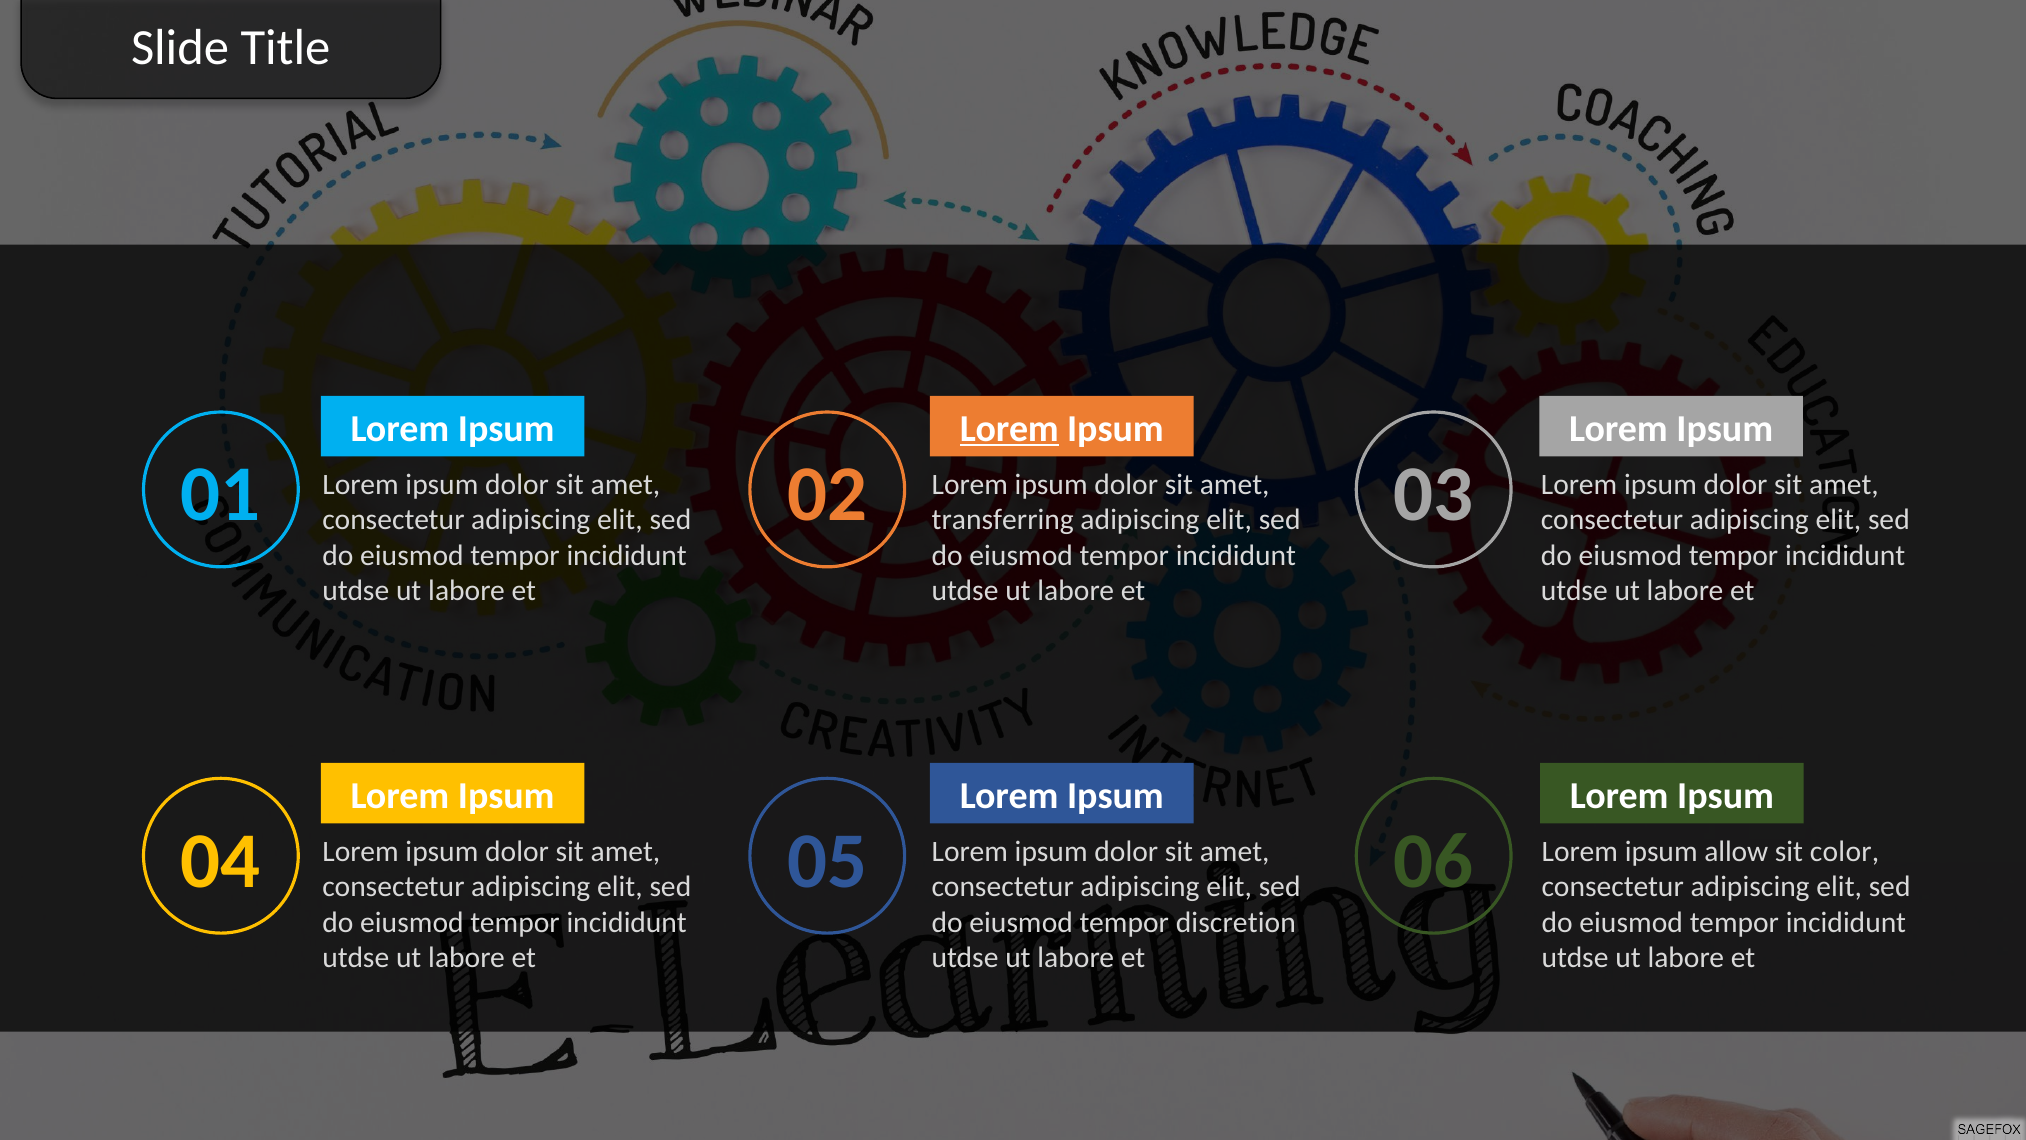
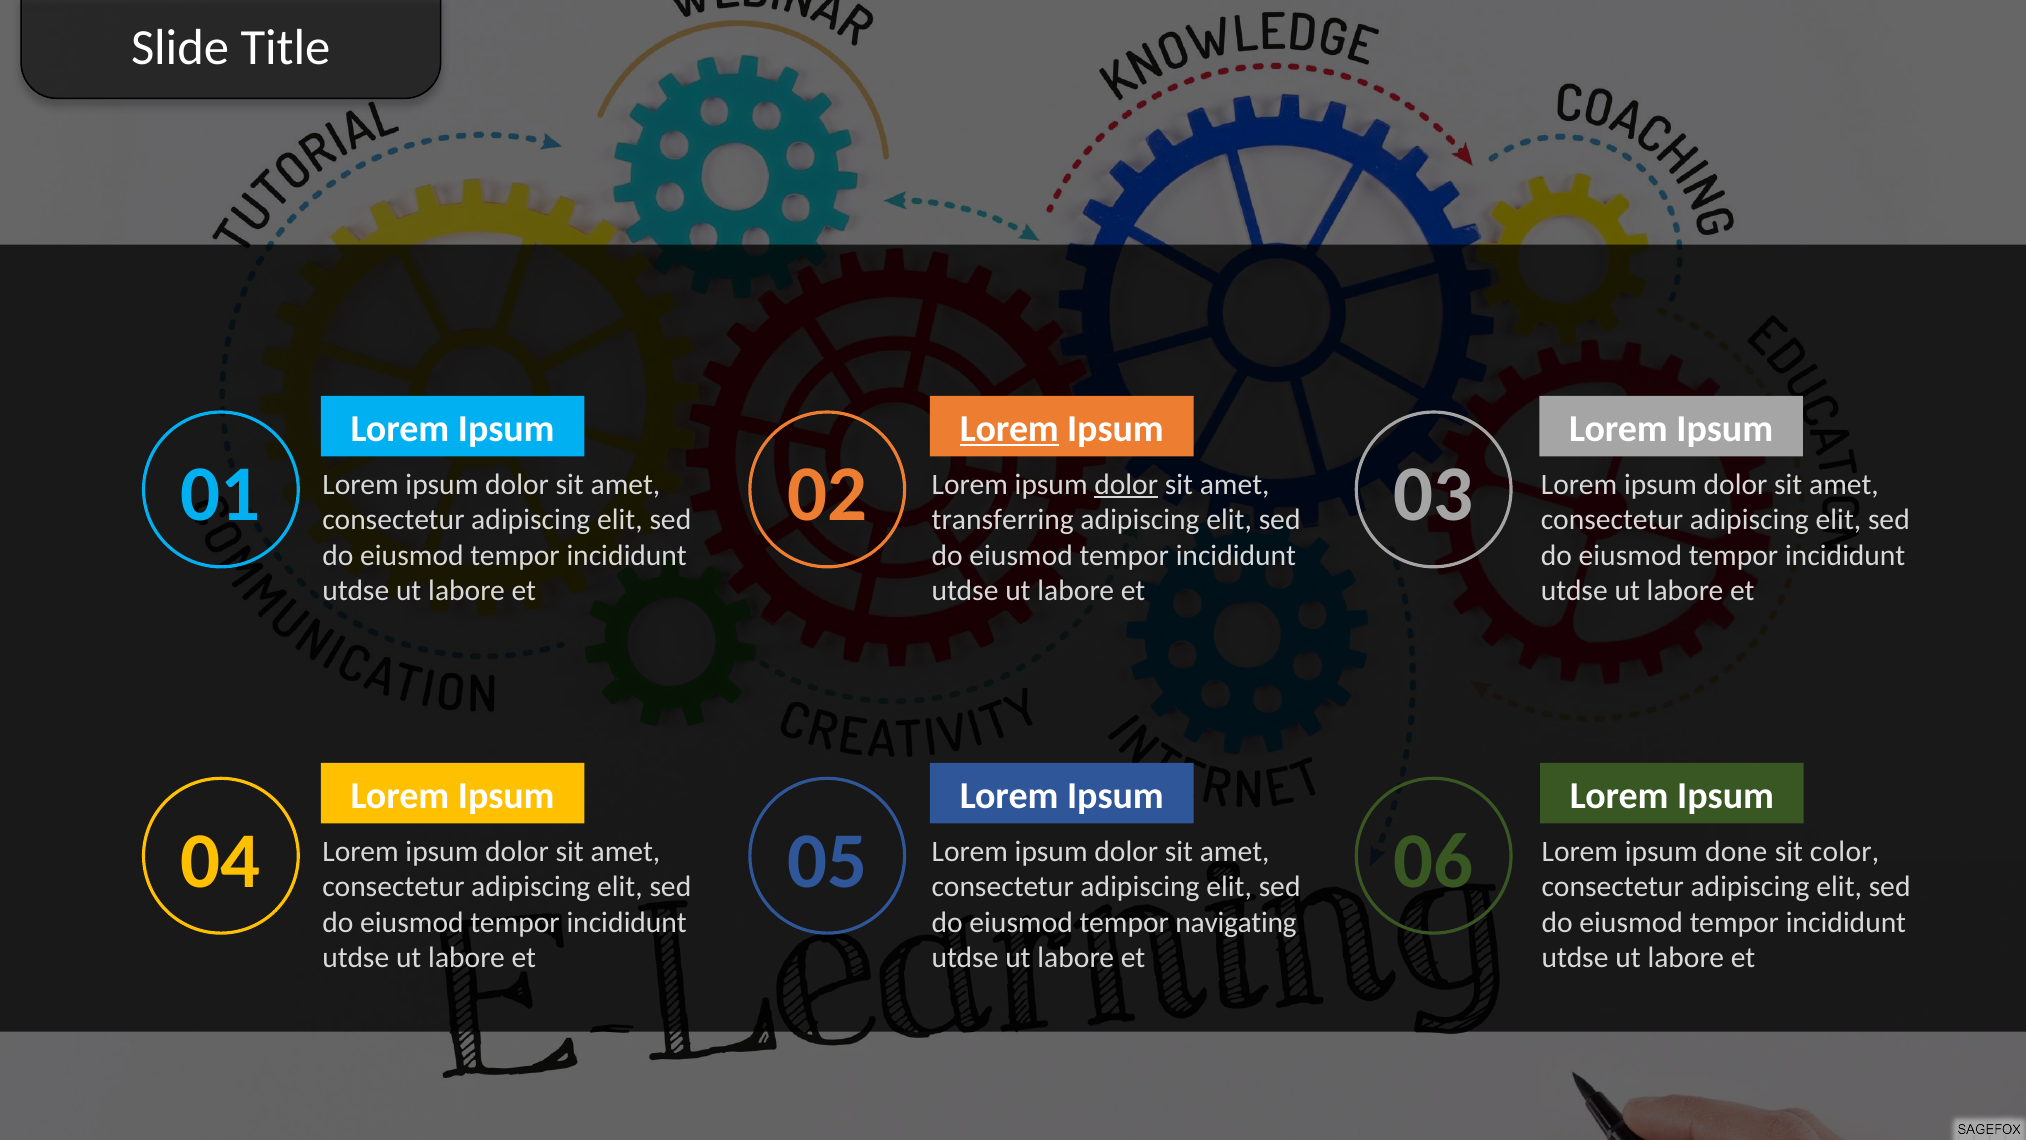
dolor underline: none -> present (1126, 484)
allow: allow -> done (1736, 851)
discretion: discretion -> navigating (1236, 922)
